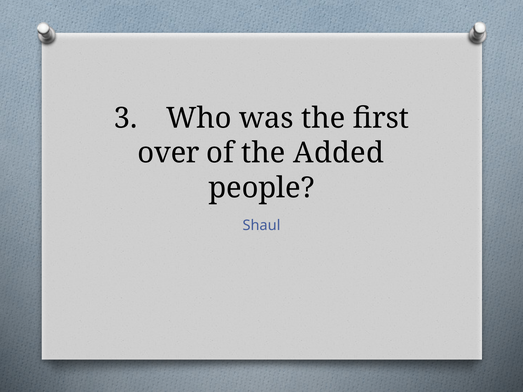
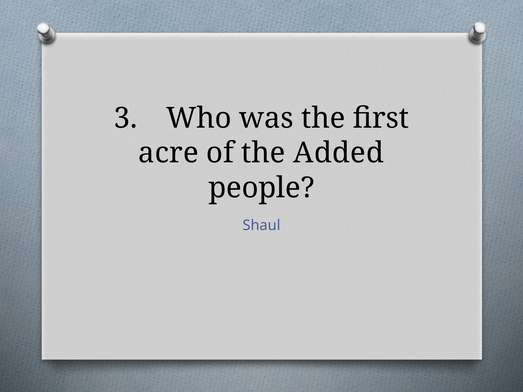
over: over -> acre (168, 153)
